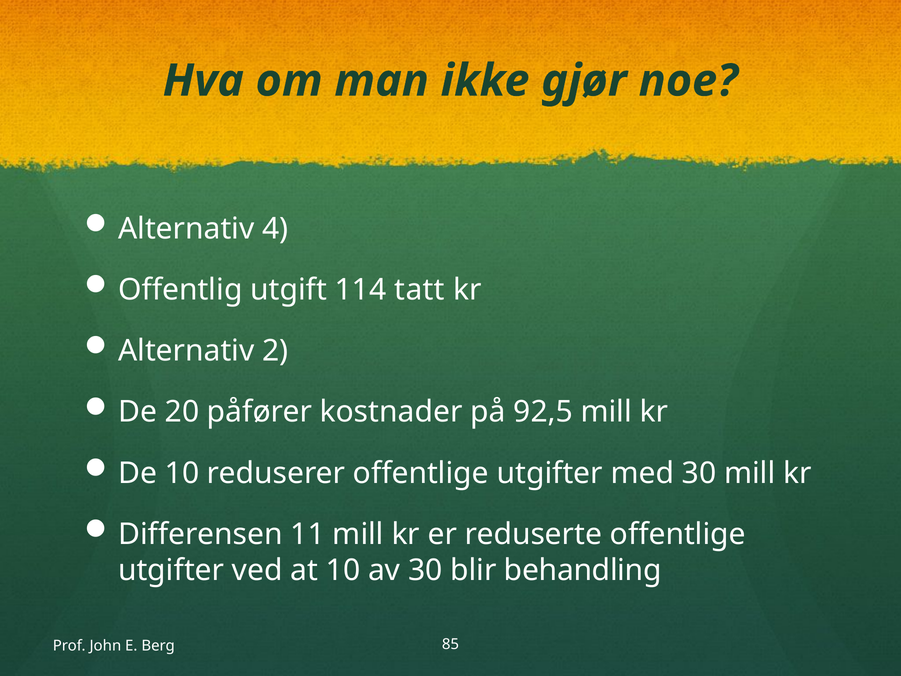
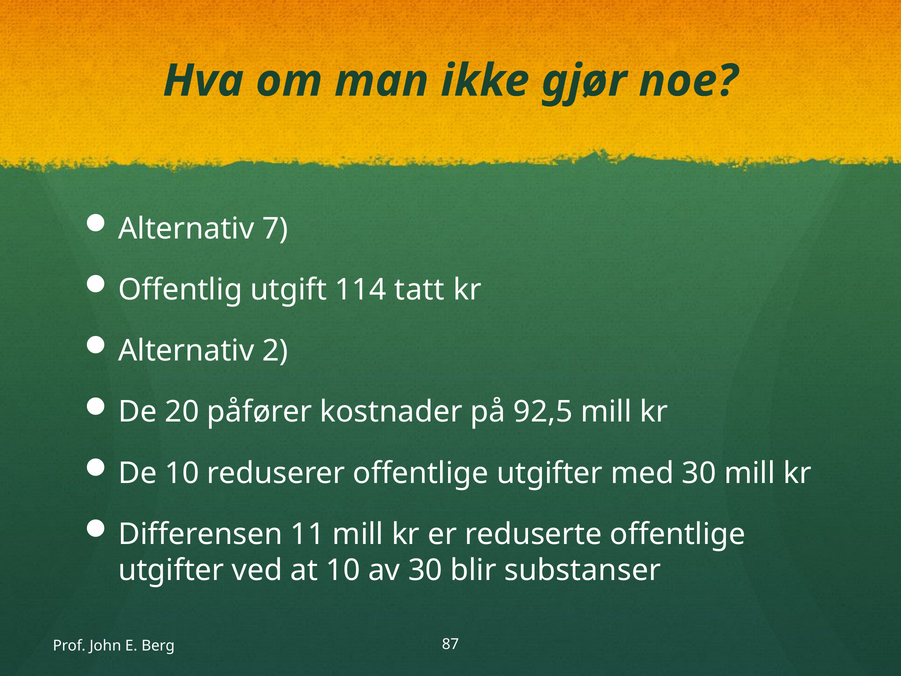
4: 4 -> 7 (275, 229)
behandling: behandling -> substanser (583, 570)
85: 85 -> 87 (450, 644)
